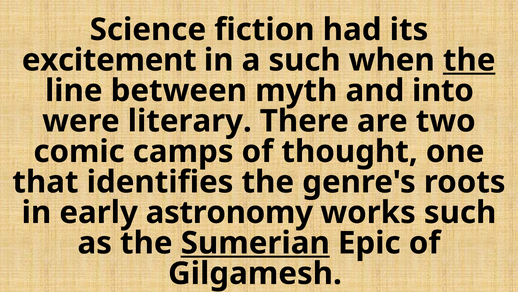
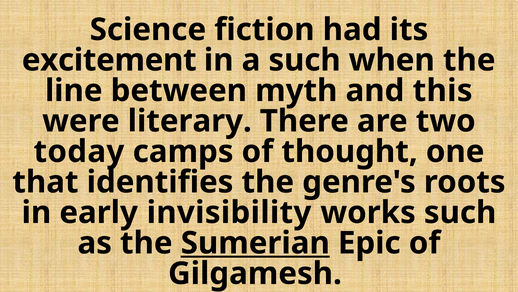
the underline: present -> none (469, 60)
into: into -> this (443, 90)
comic: comic -> today (79, 151)
astronomy: astronomy -> invisibility (229, 212)
